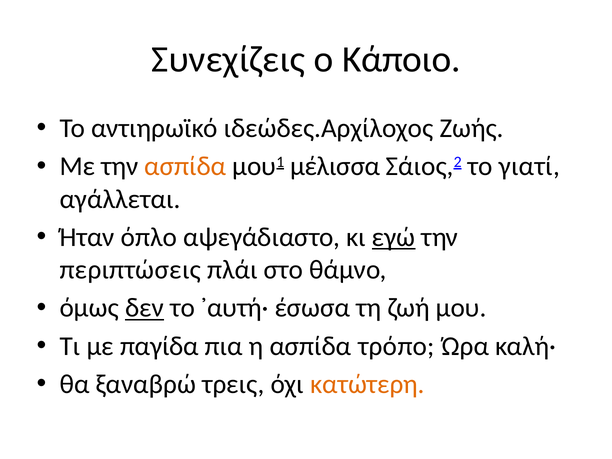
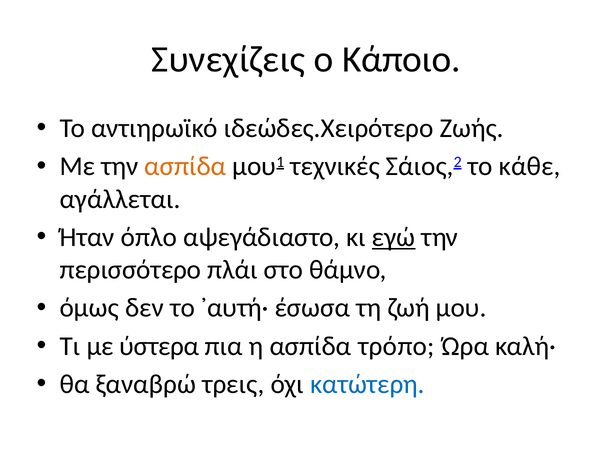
ιδεώδες.Αρχίλοχος: ιδεώδες.Αρχίλοχος -> ιδεώδες.Χειρότερο (329, 128)
μέλισσα: μέλισσα -> τεχνικές (335, 166)
γιατί: γιατί -> κάθε (529, 166)
περιπτώσεις: περιπτώσεις -> περισσότερο (131, 270)
δεν underline: present -> none (145, 308)
παγίδα: παγίδα -> ύστερα (159, 346)
κατώτερη colour: orange -> blue (367, 384)
